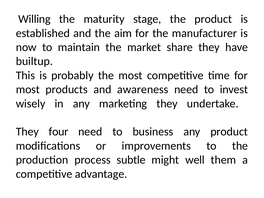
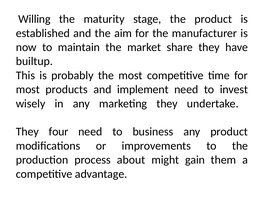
awareness: awareness -> implement (143, 89)
subtle: subtle -> about (131, 160)
well: well -> gain (195, 160)
